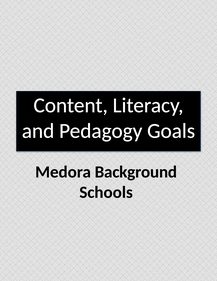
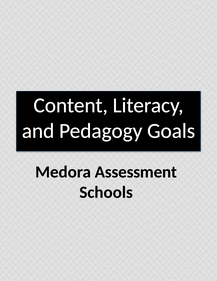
Background: Background -> Assessment (136, 172)
